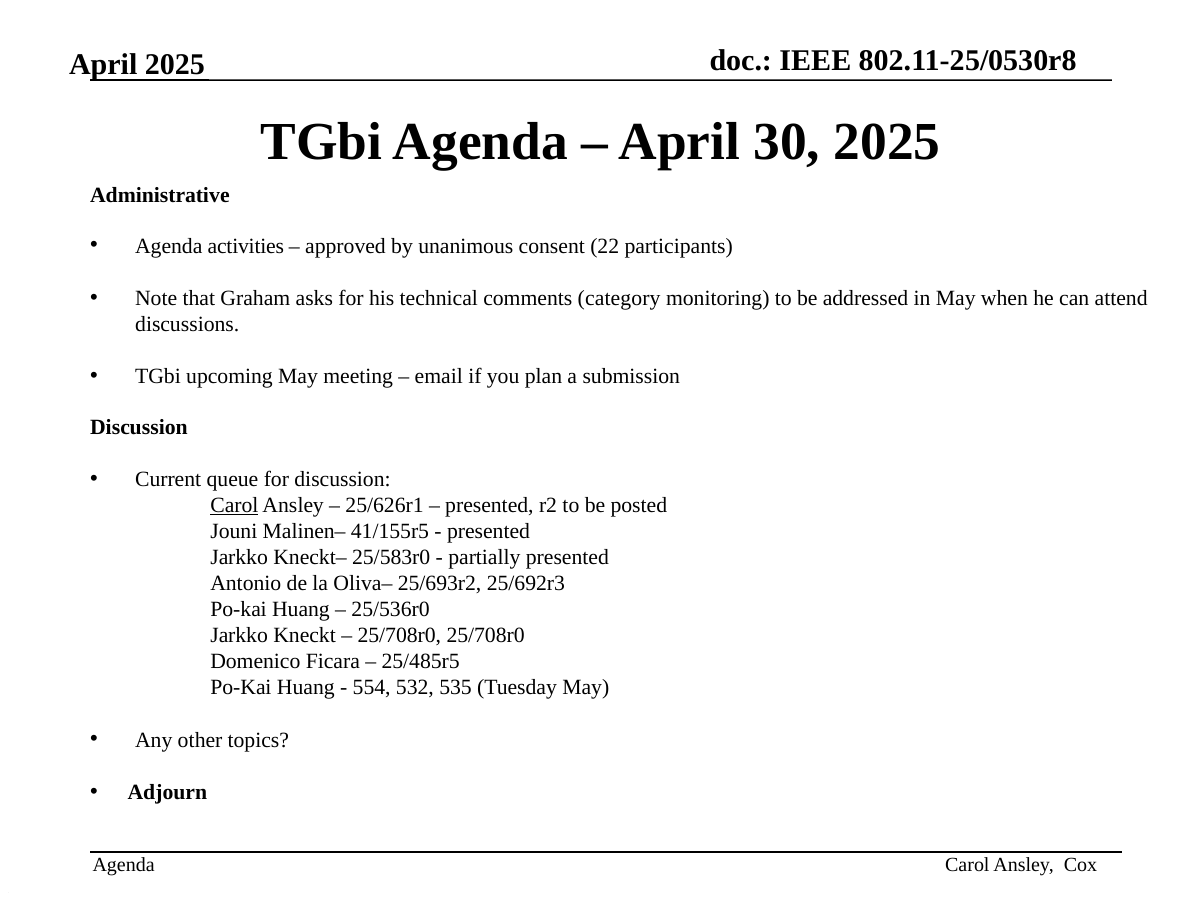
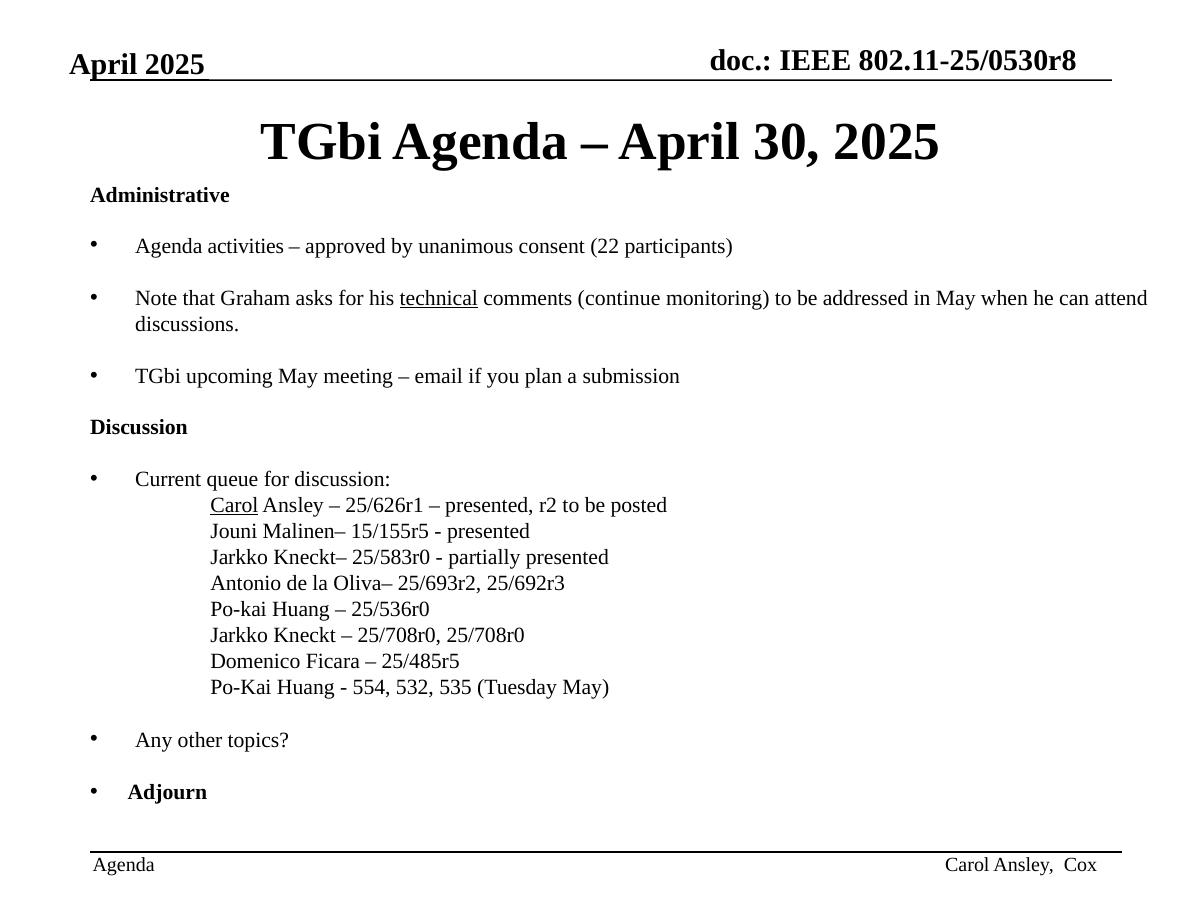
technical underline: none -> present (439, 298)
category: category -> continue (619, 298)
41/155r5: 41/155r5 -> 15/155r5 (390, 531)
